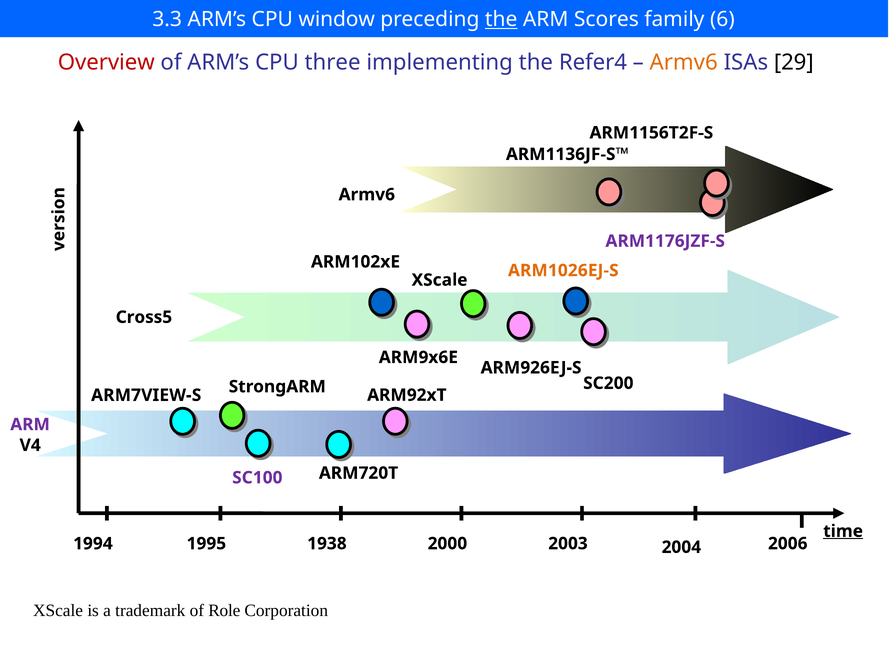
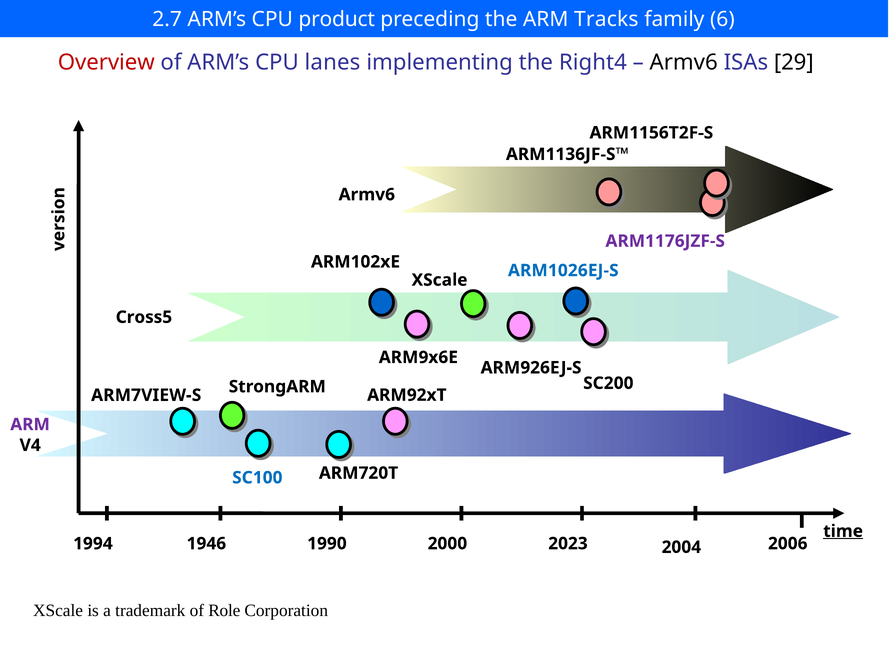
3.3: 3.3 -> 2.7 (167, 19)
window: window -> product (337, 19)
the underline: present -> none (501, 19)
Scores: Scores -> Tracks (606, 19)
three: three -> lanes (332, 62)
Refer4: Refer4 -> Right4 (593, 62)
Armv6 colour: orange -> black (684, 62)
ARM1026EJ-S colour: orange -> blue (563, 270)
SC100 colour: purple -> blue (257, 477)
1995: 1995 -> 1946 (206, 543)
1938: 1938 -> 1990 (327, 543)
2003: 2003 -> 2023 (568, 543)
